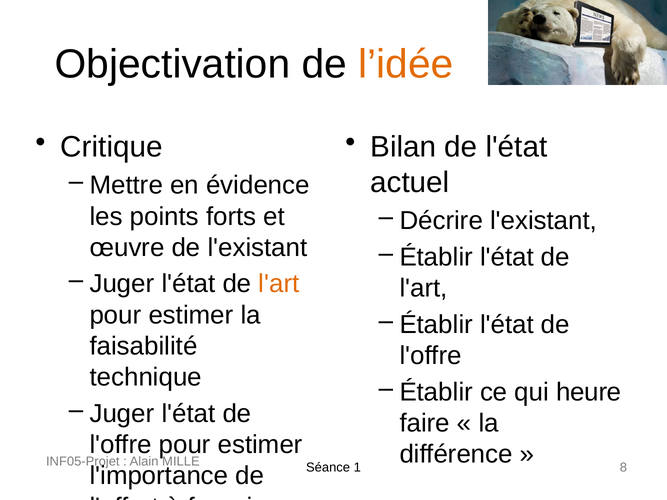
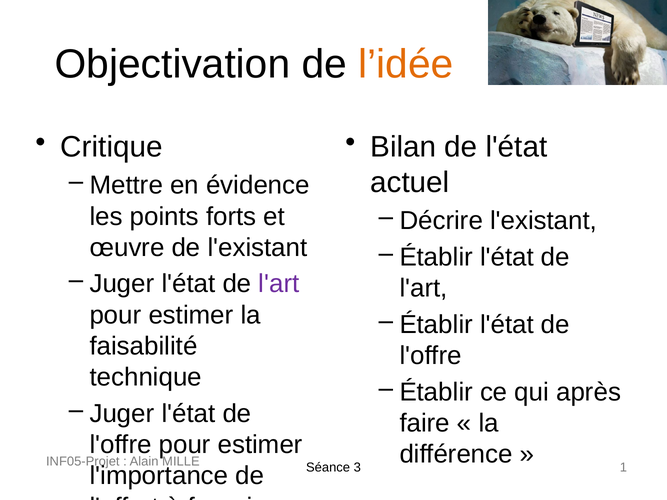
l'art colour: orange -> purple (279, 284)
heure: heure -> après (589, 392)
8: 8 -> 1 (623, 468)
1: 1 -> 3 (357, 468)
